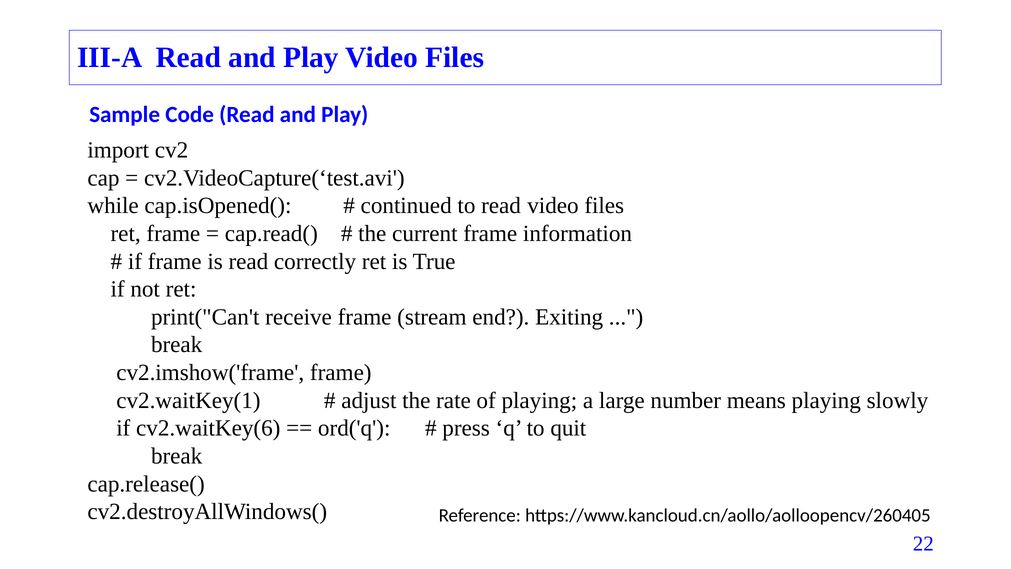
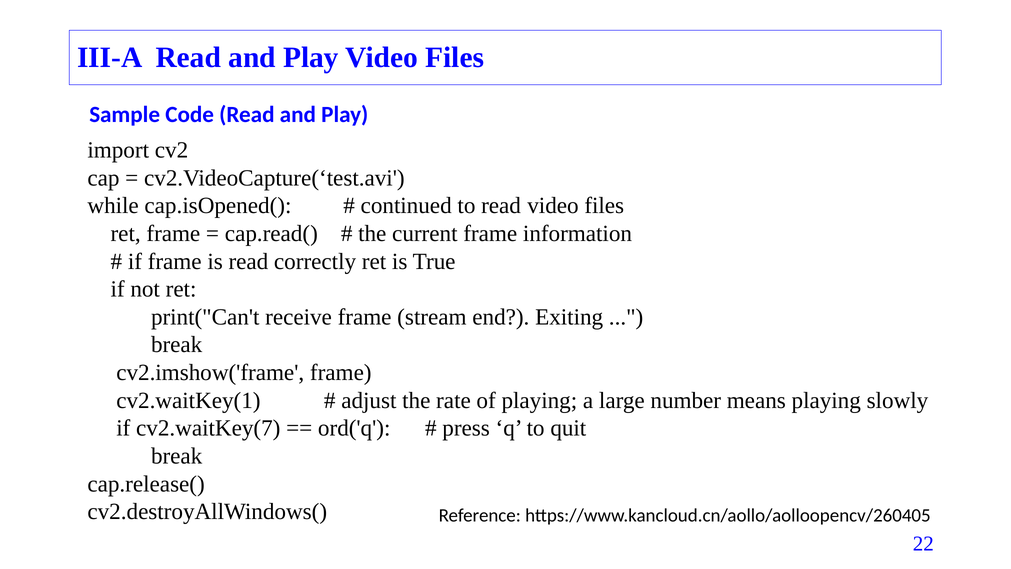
cv2.waitKey(6: cv2.waitKey(6 -> cv2.waitKey(7 (208, 428)
